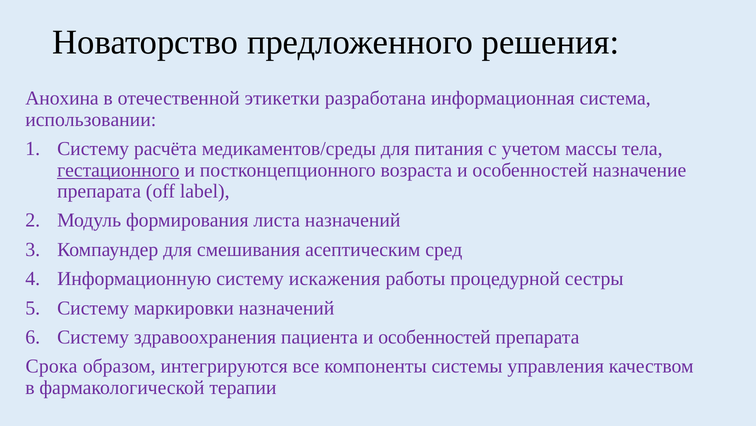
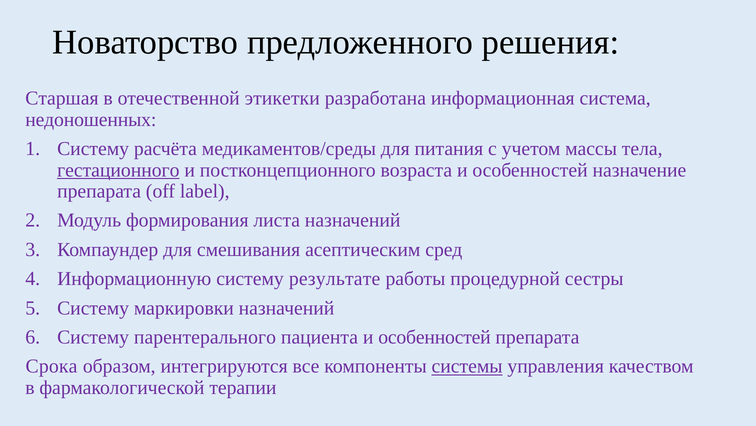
Анохина: Анохина -> Старшая (62, 98)
использовании: использовании -> недоношенных (91, 119)
искажения: искажения -> результате (335, 278)
здравоохранения: здравоохранения -> парентерального (205, 337)
системы underline: none -> present (467, 366)
